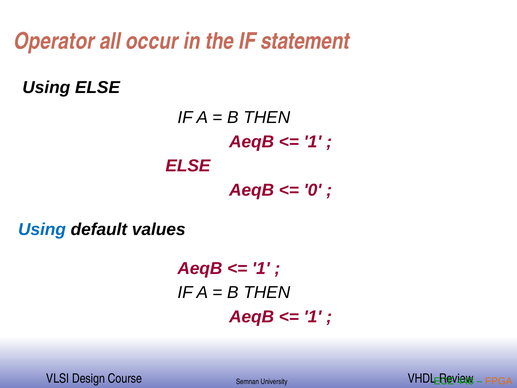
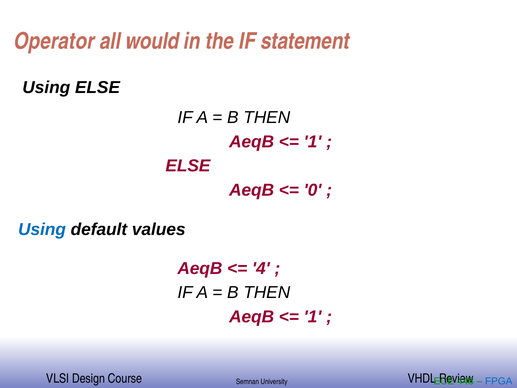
occur: occur -> would (152, 41)
1: 1 -> 4 (261, 268)
FPGA colour: orange -> blue (499, 381)
